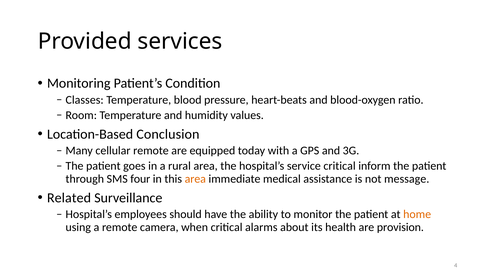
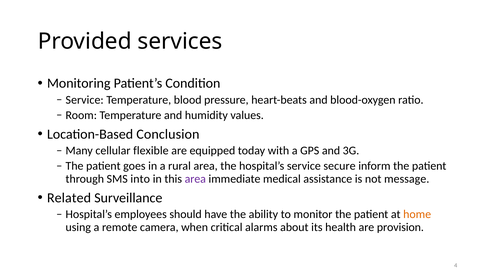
Classes: Classes -> Service (85, 100)
cellular remote: remote -> flexible (151, 151)
service critical: critical -> secure (340, 166)
four: four -> into (140, 179)
area colour: orange -> purple (195, 179)
